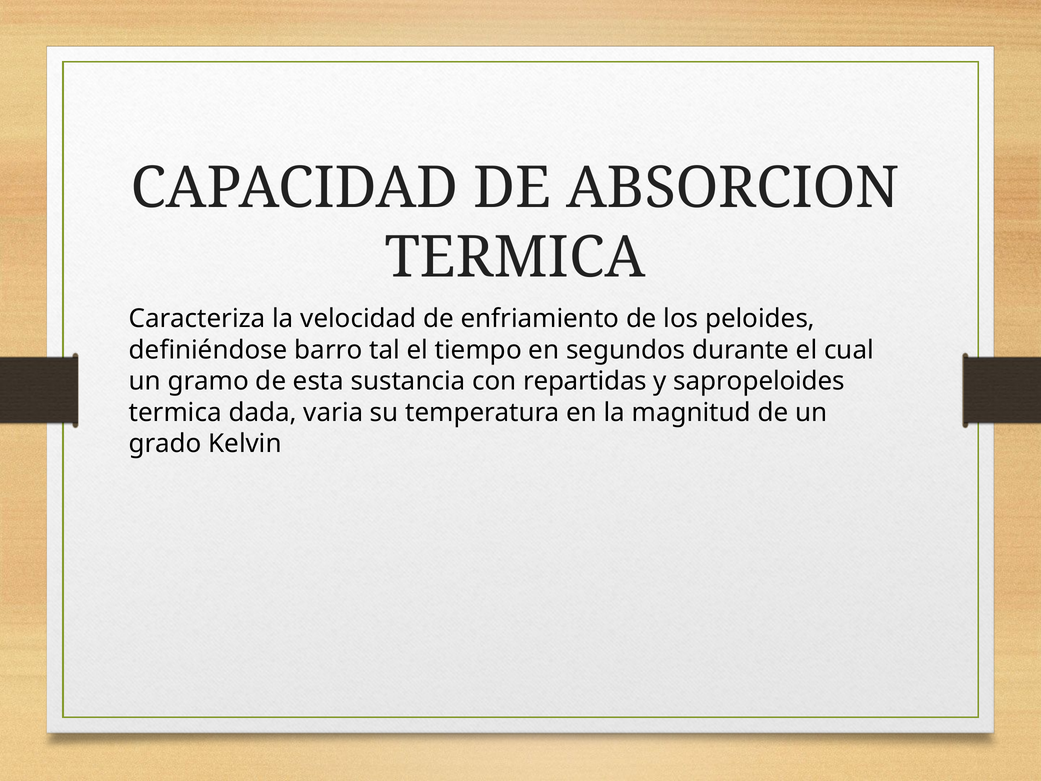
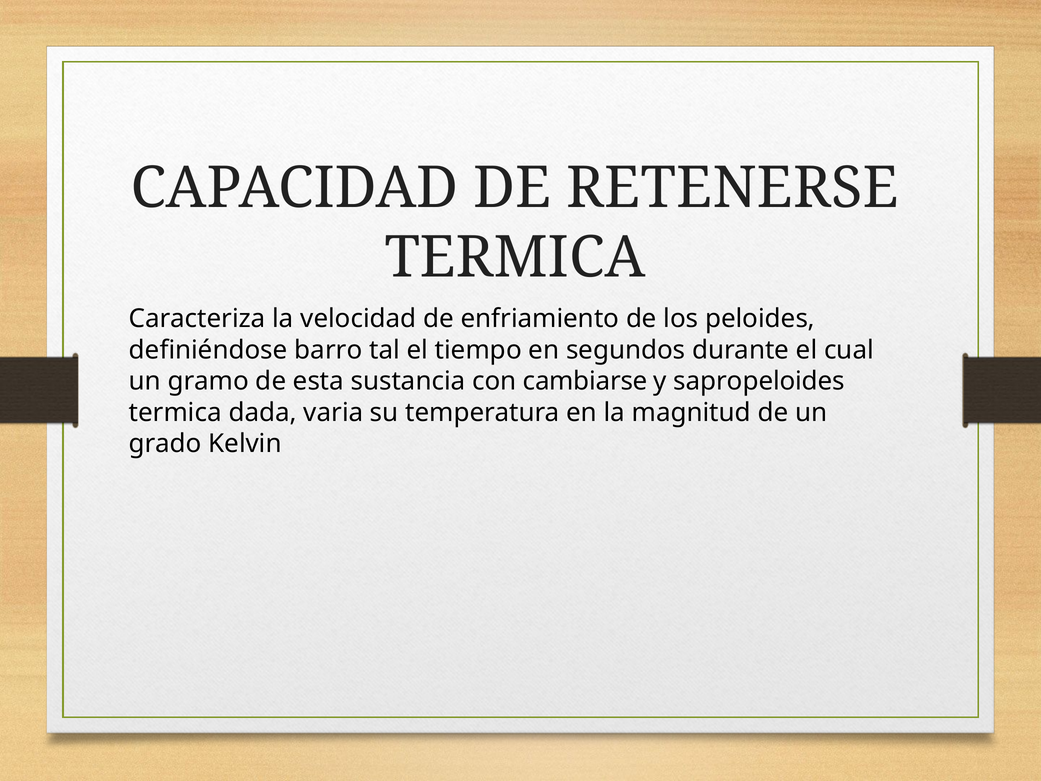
ABSORCION: ABSORCION -> RETENERSE (733, 188)
repartidas: repartidas -> cambiarse (585, 381)
